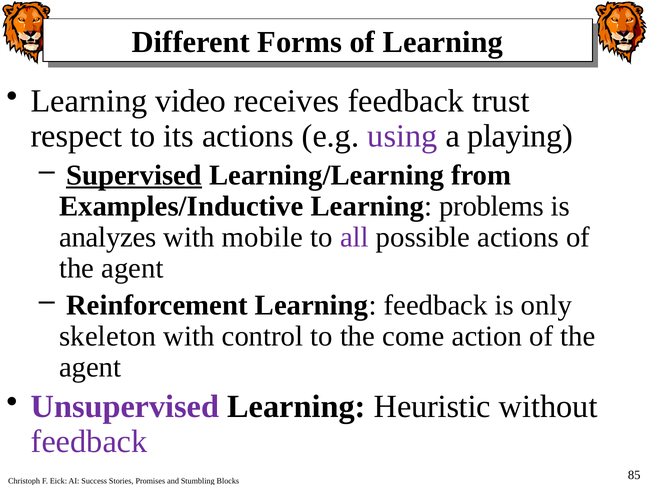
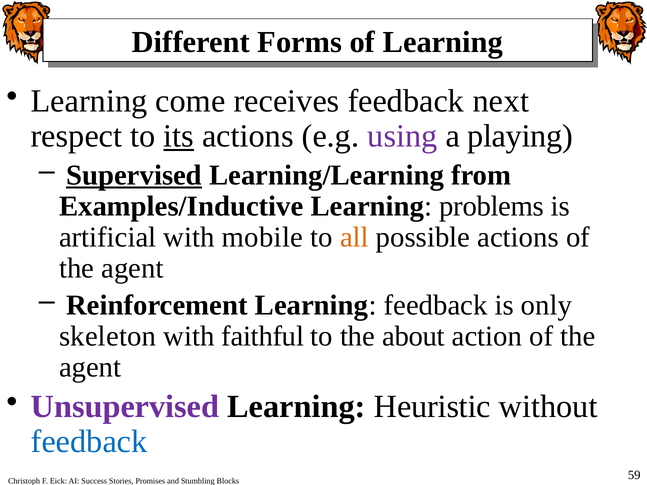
video: video -> come (190, 101)
trust: trust -> next (501, 101)
its underline: none -> present (179, 136)
analyzes: analyzes -> artificial (108, 237)
all colour: purple -> orange (354, 237)
control: control -> faithful (263, 336)
come: come -> about (414, 336)
feedback colour: purple -> blue (89, 442)
85: 85 -> 59 (634, 475)
